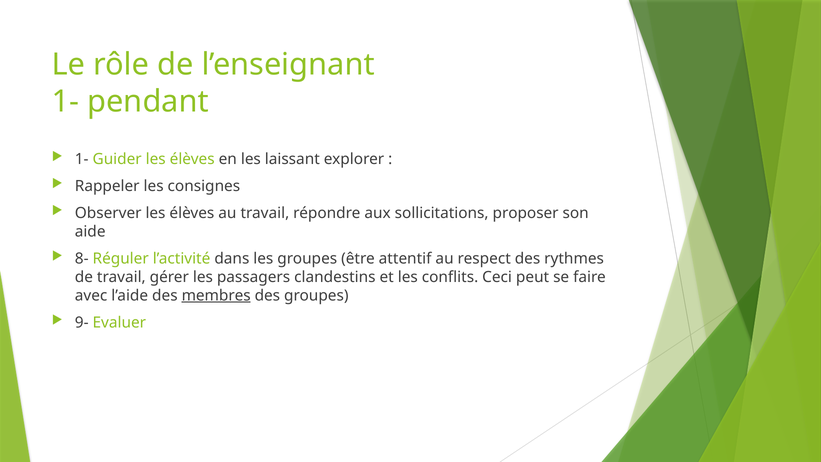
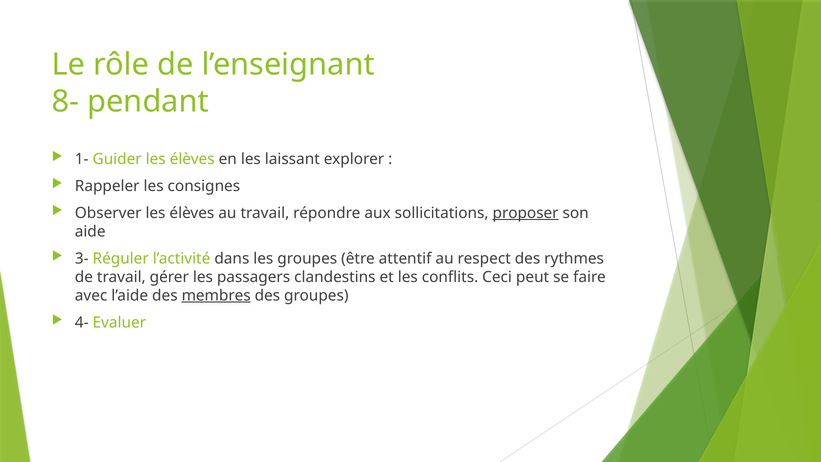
1-: 1- -> 8- (66, 102)
proposer underline: none -> present (526, 213)
8-: 8- -> 3- (82, 258)
9-: 9- -> 4- (82, 322)
